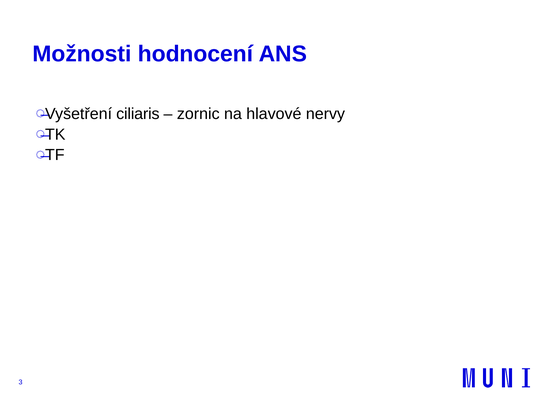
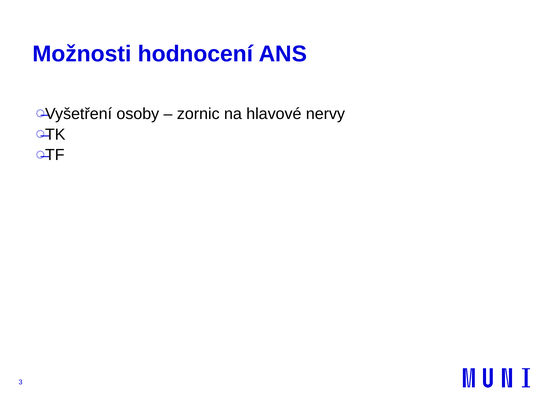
ciliaris: ciliaris -> osoby (138, 114)
